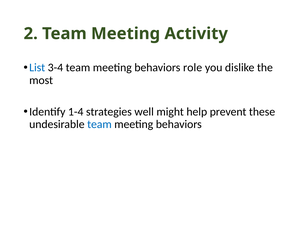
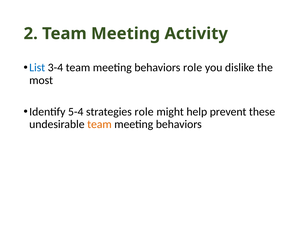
1-4: 1-4 -> 5-4 (76, 112)
strategies well: well -> role (144, 112)
team colour: blue -> orange (99, 124)
